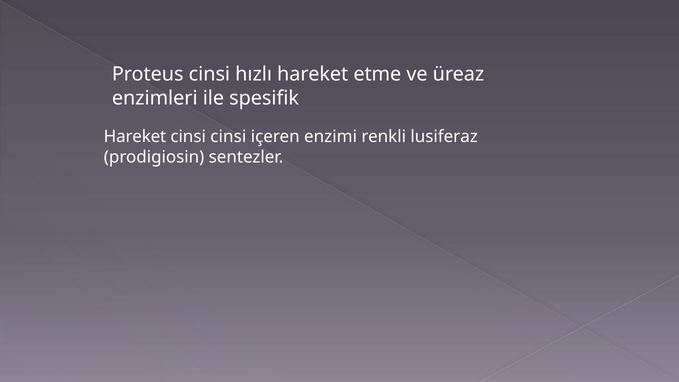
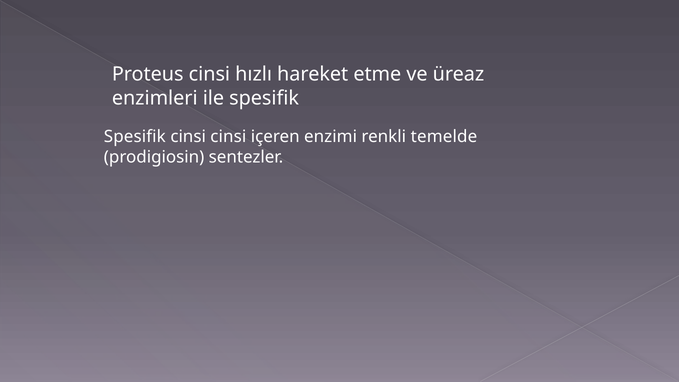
Hareket: Hareket -> Spesifik (135, 137)
lusiferaz: lusiferaz -> temelde (444, 137)
